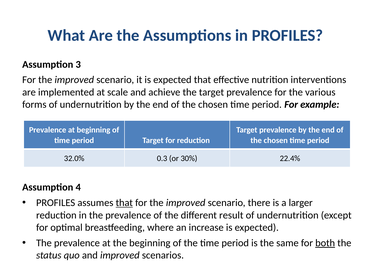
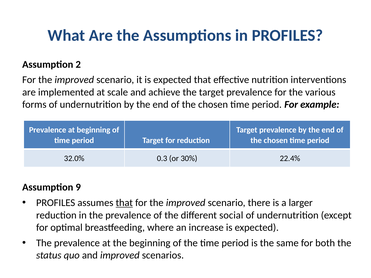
3: 3 -> 2 (78, 64)
4: 4 -> 9 (78, 188)
result: result -> social (231, 215)
both underline: present -> none (325, 243)
